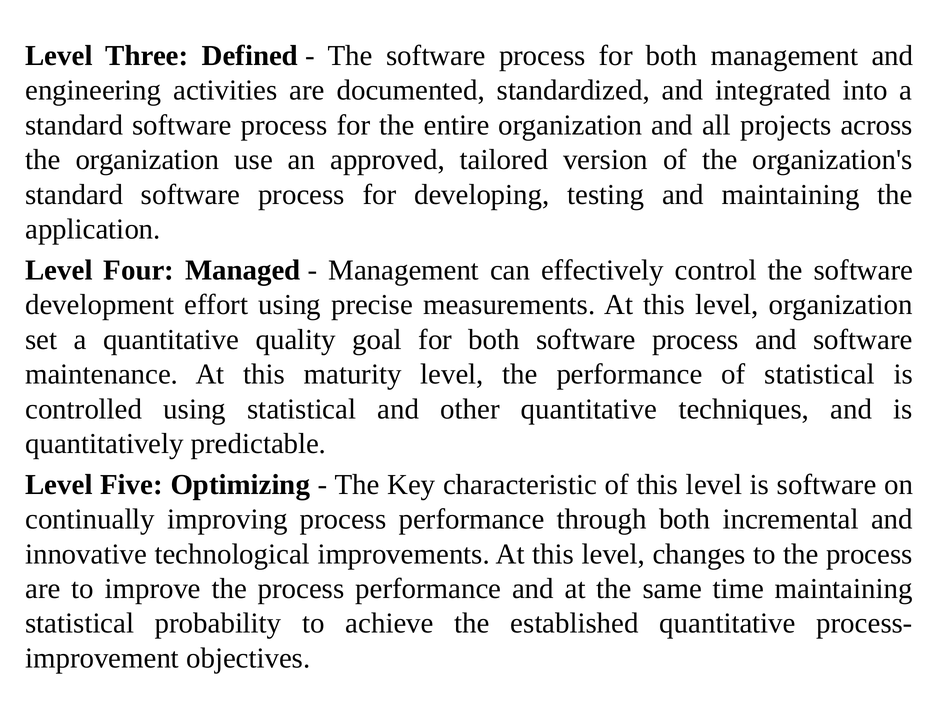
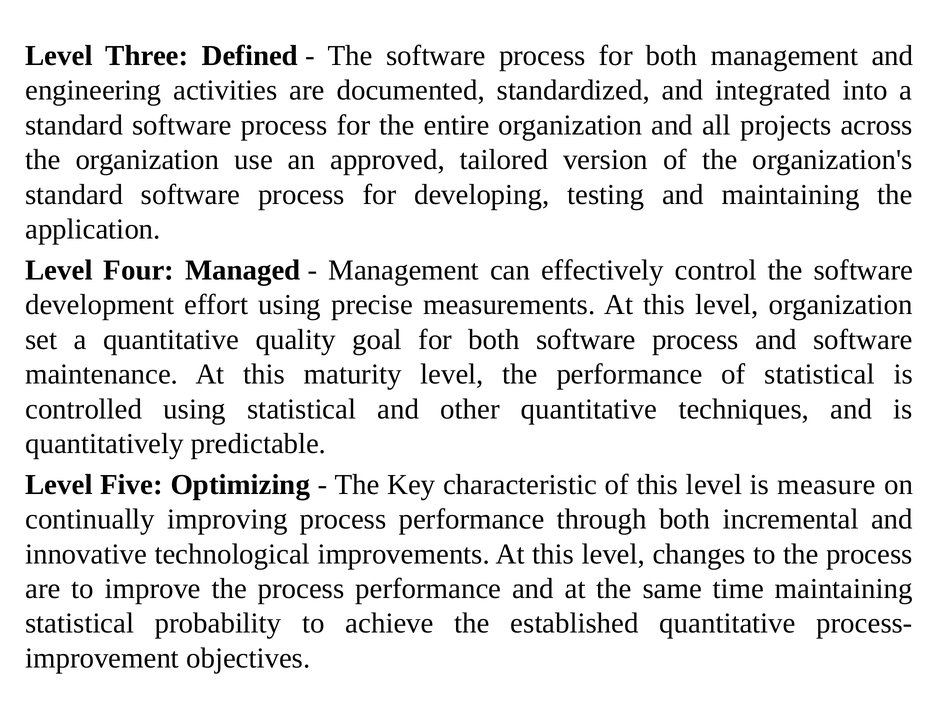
is software: software -> measure (826, 485)
